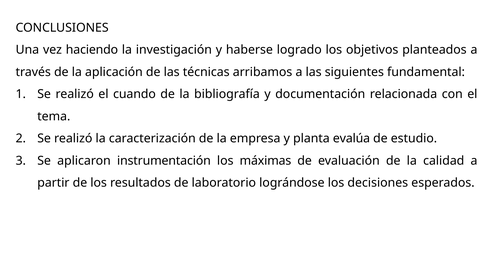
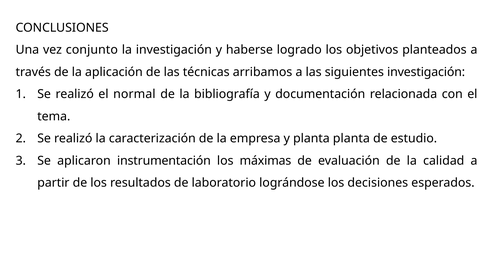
haciendo: haciendo -> conjunto (92, 50)
siguientes fundamental: fundamental -> investigación (426, 72)
cuando: cuando -> normal (134, 94)
planta evalúa: evalúa -> planta (351, 138)
